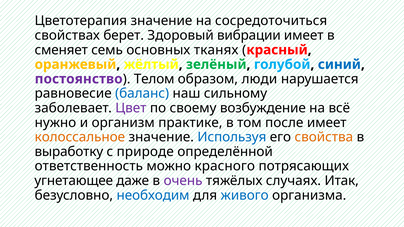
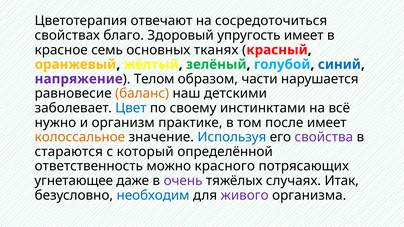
Цветотерапия значение: значение -> отвечают (161, 21)
берет: берет -> благо (124, 35)
вибрации: вибрации -> упругость (249, 35)
сменяет: сменяет -> красное (61, 50)
постоянство: постоянство -> напряжение (79, 79)
люди: люди -> части (260, 79)
баланс colour: blue -> orange (142, 94)
сильному: сильному -> детскими (235, 94)
Цвет colour: purple -> blue (131, 108)
возбуждение: возбуждение -> инстинктами (263, 108)
свойства colour: orange -> purple (324, 137)
выработку: выработку -> стараются (69, 152)
природе: природе -> который (145, 152)
живого colour: blue -> purple (245, 195)
